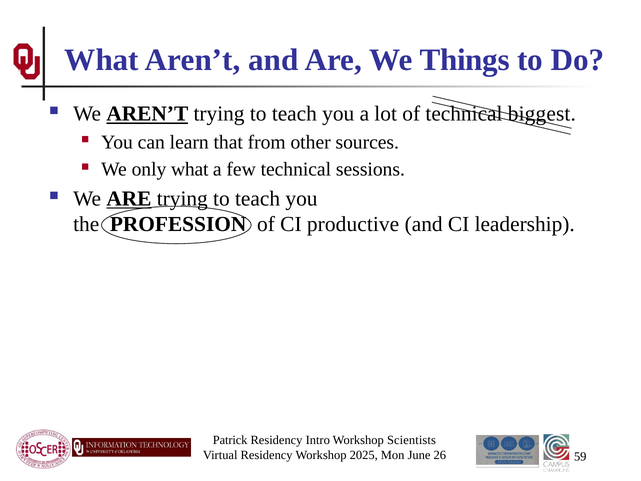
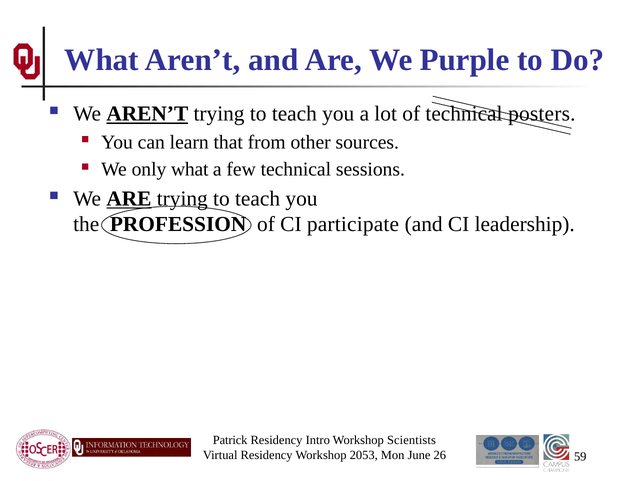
Things: Things -> Purple (465, 60)
biggest: biggest -> posters (542, 114)
productive: productive -> participate (353, 224)
2025: 2025 -> 2053 (364, 455)
